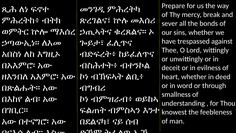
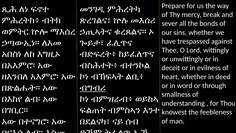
ብግብሪ underline: none -> present (93, 88)
